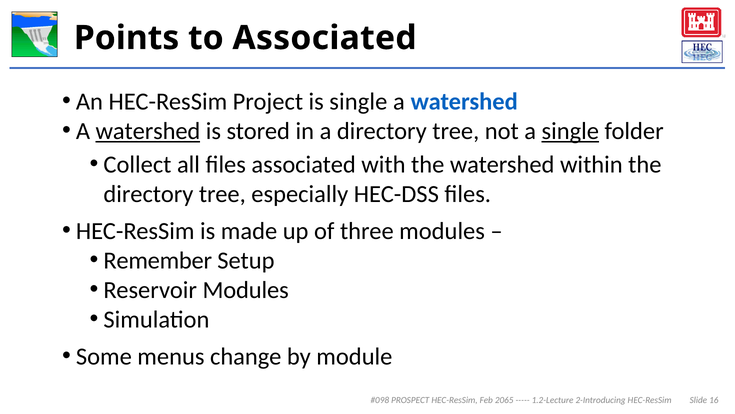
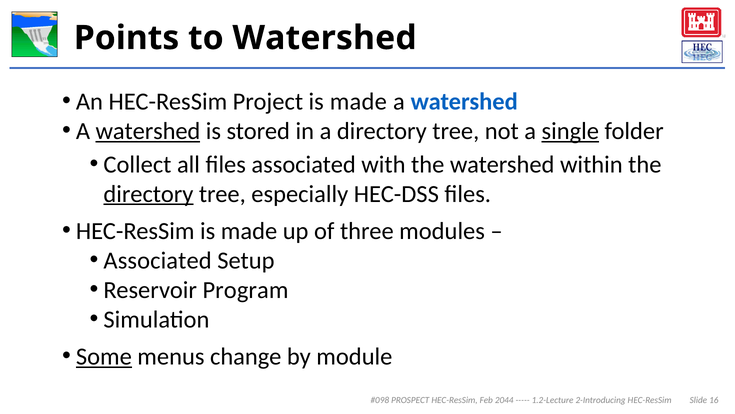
to Associated: Associated -> Watershed (325, 38)
Project is single: single -> made (358, 102)
directory underline: none -> present (148, 194)
Remember: Remember -> Associated (158, 260)
Reservoir Modules: Modules -> Program (246, 290)
Some underline: none -> present (104, 356)
2065: 2065 -> 2044 (504, 399)
